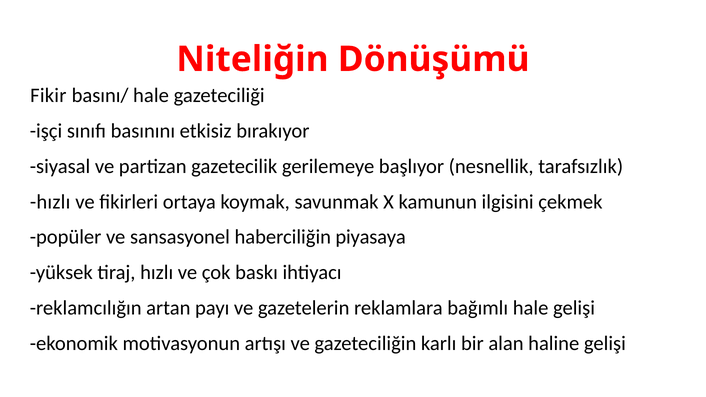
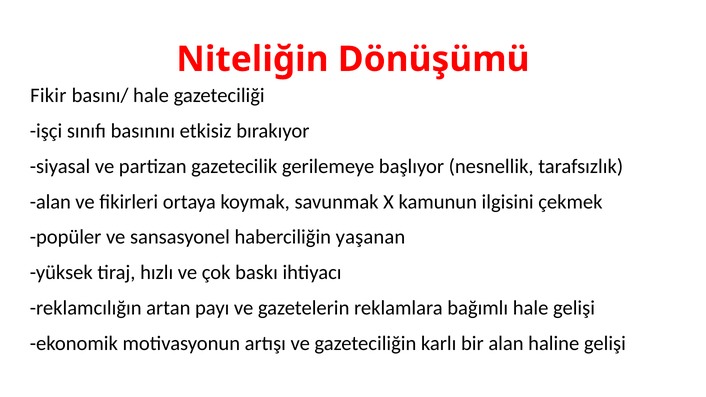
hızlı: hızlı -> alan (50, 202)
piyasaya: piyasaya -> yaşanan (370, 237)
